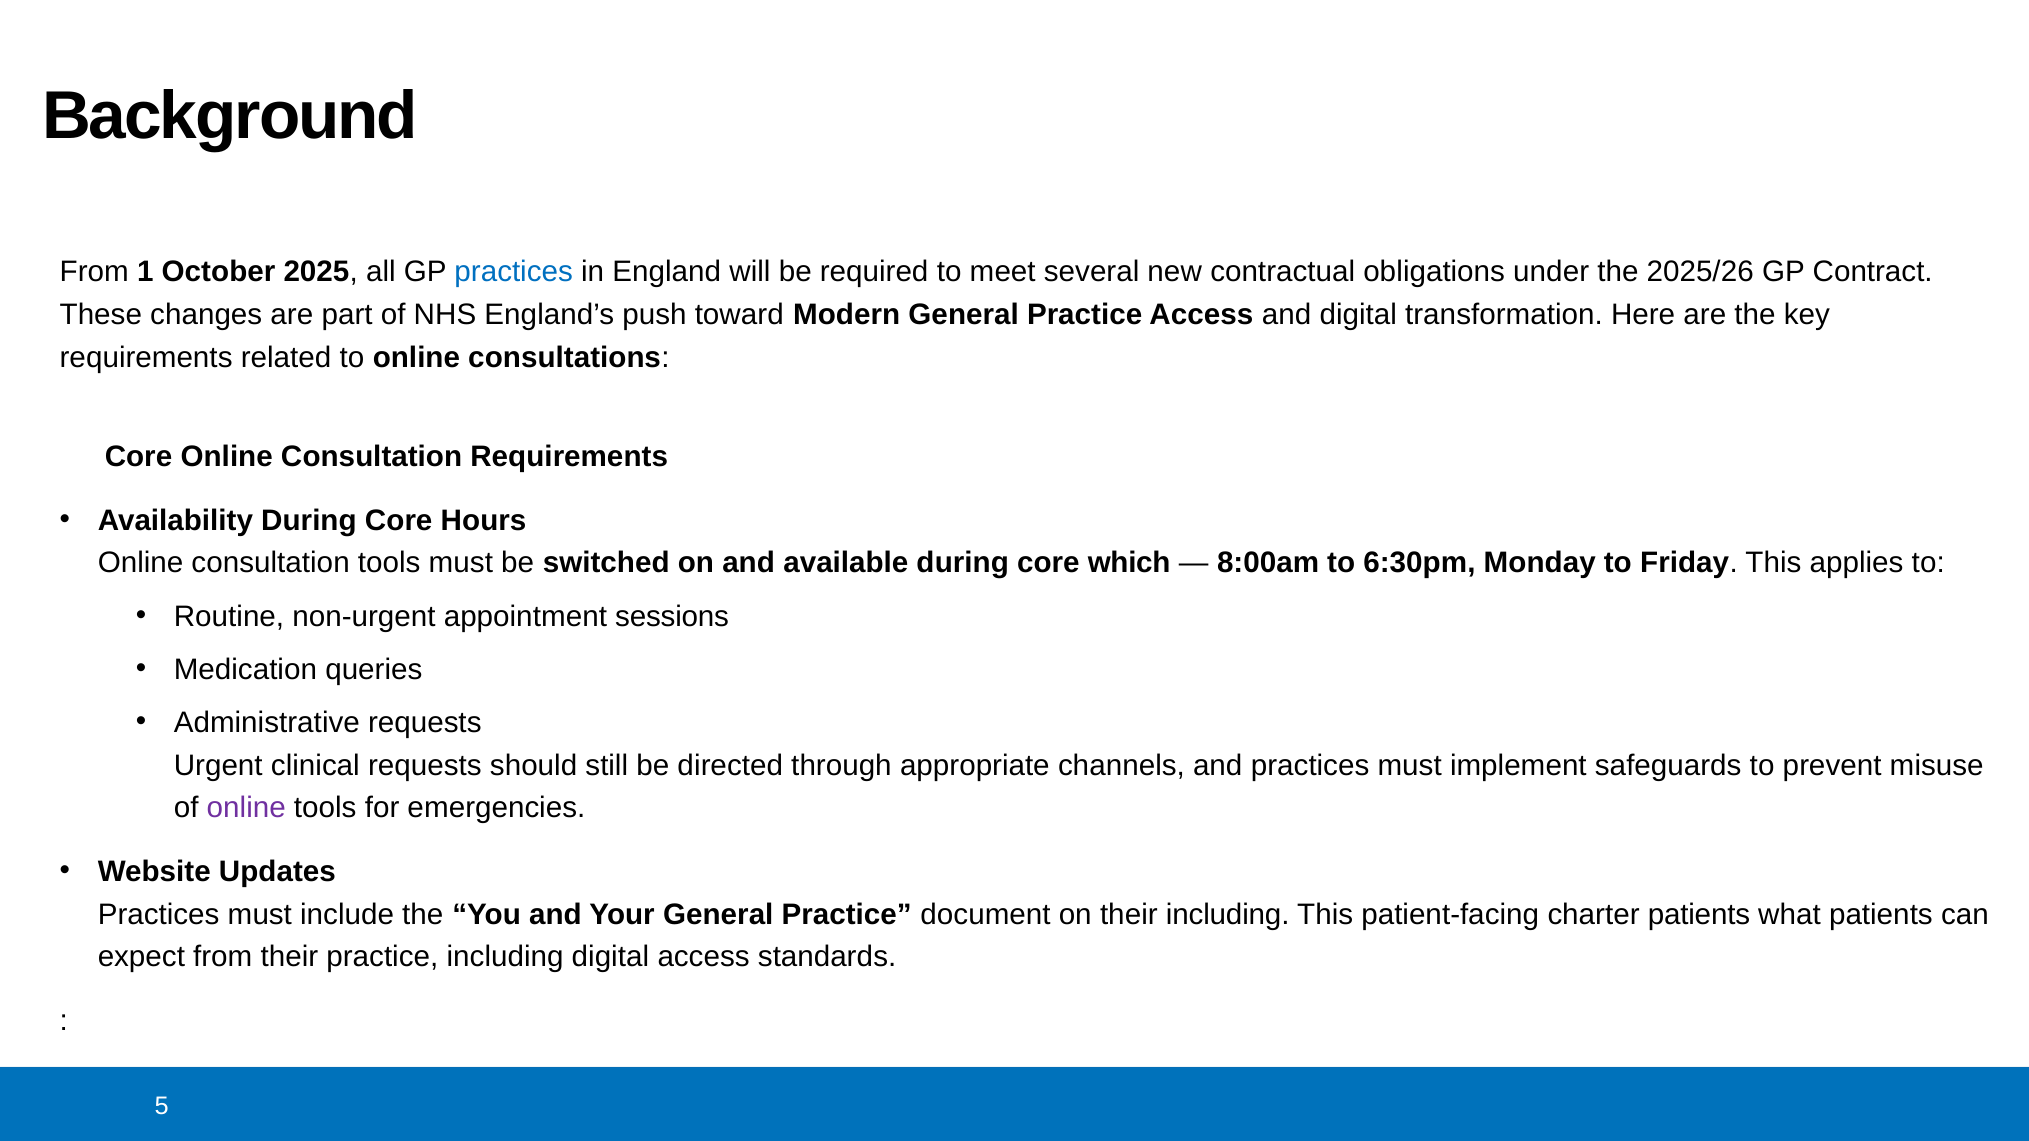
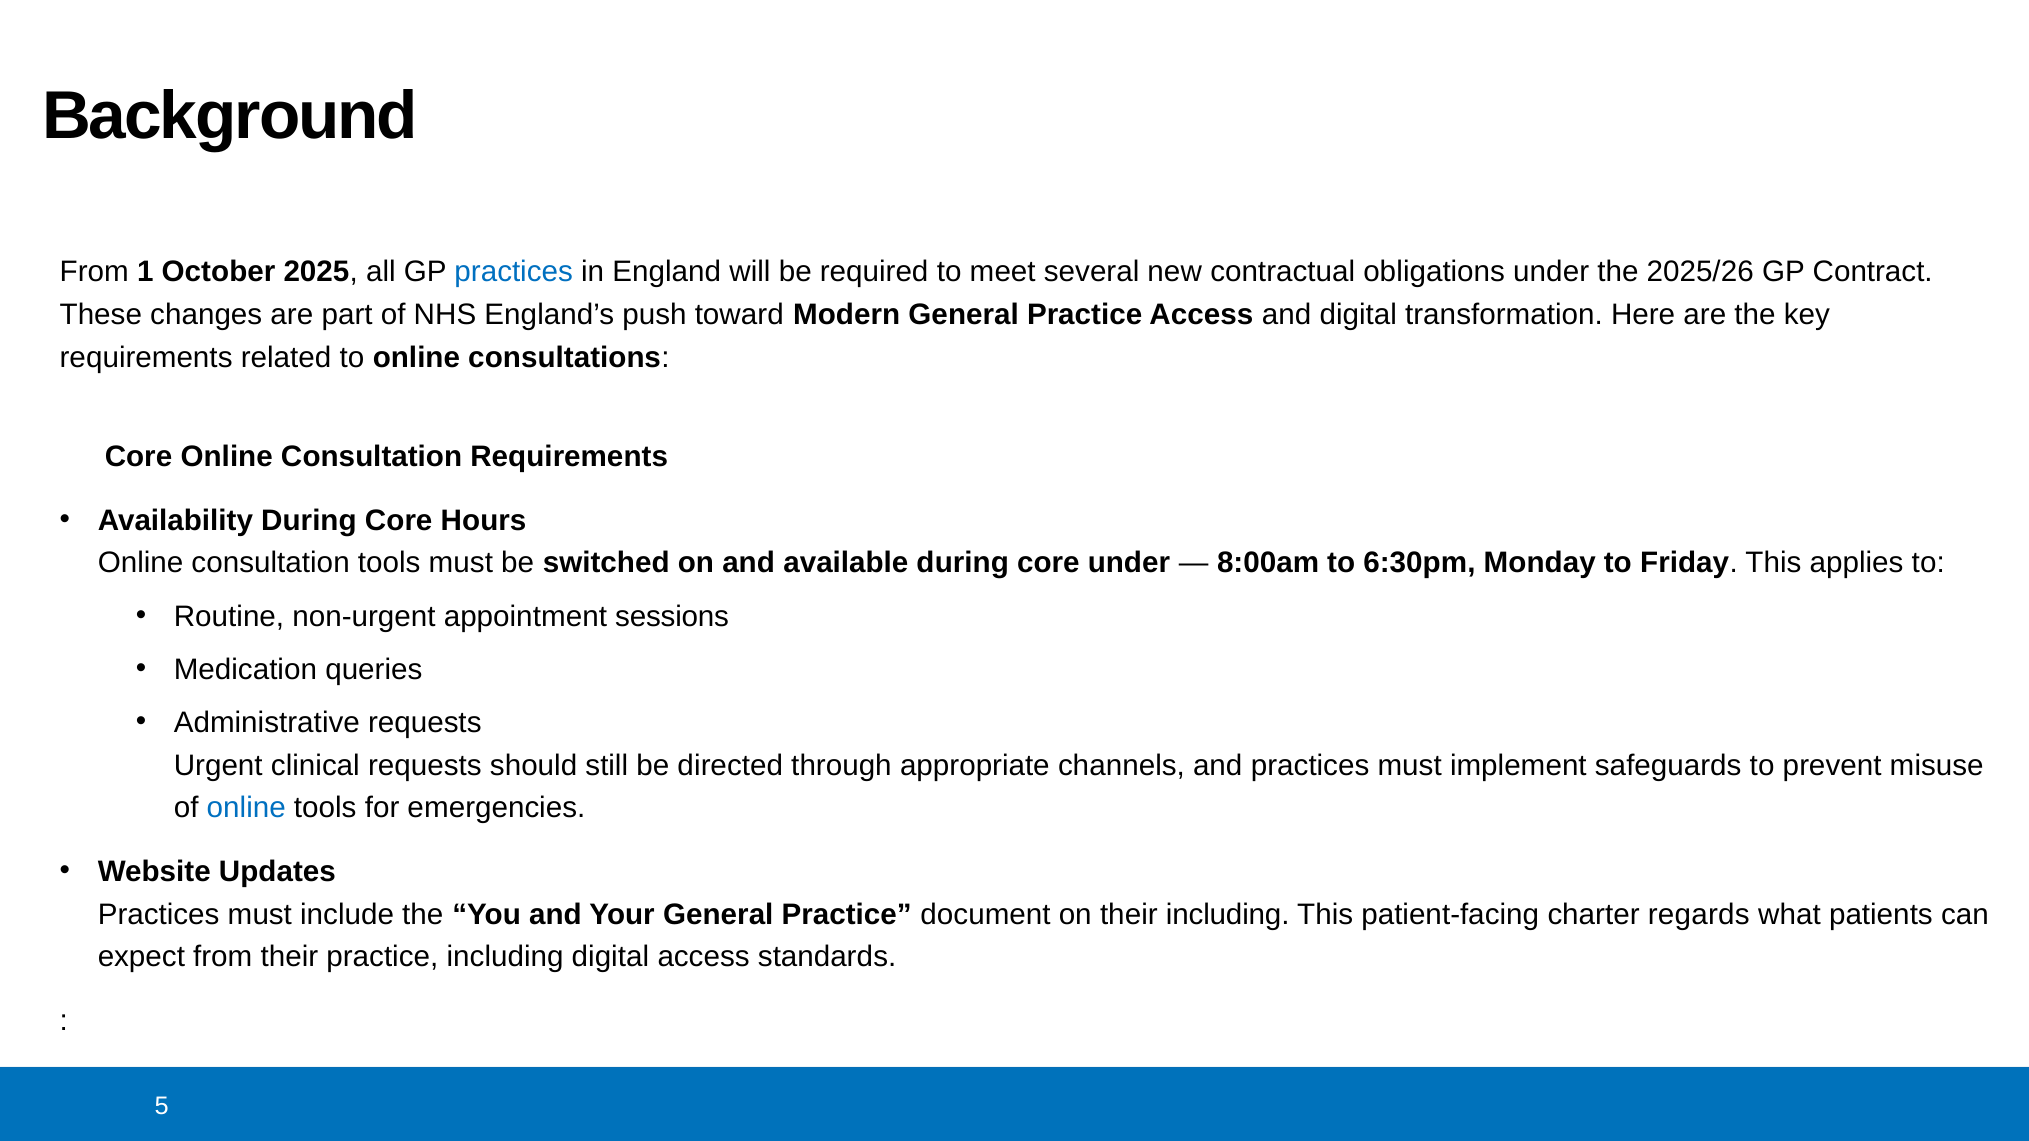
core which: which -> under (1129, 563)
online colour: purple -> blue (246, 808)
charter patients: patients -> regards (1699, 915)
